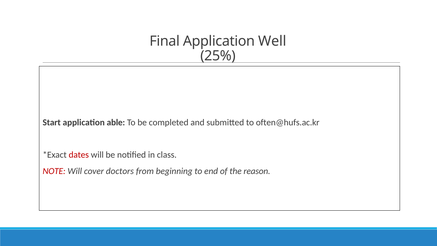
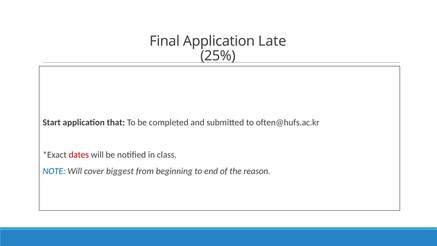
Well: Well -> Late (272, 41)
able: able -> that (116, 122)
NOTE colour: red -> blue (54, 171)
doctors: doctors -> biggest (120, 171)
